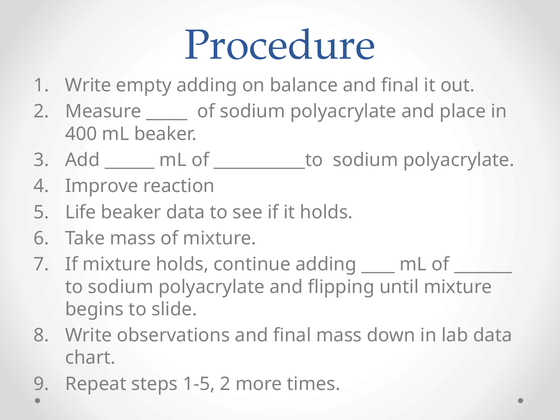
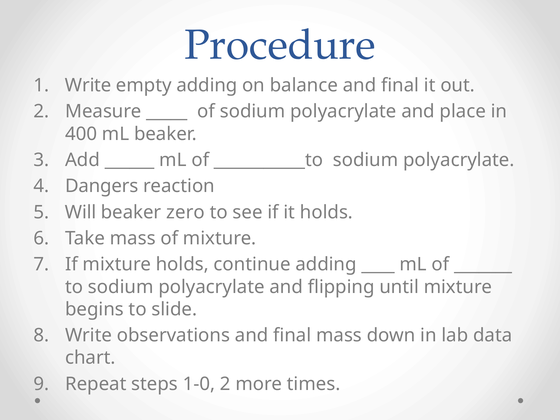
Improve: Improve -> Dangers (102, 186)
Life: Life -> Will (81, 212)
beaker data: data -> zero (186, 212)
1-5: 1-5 -> 1-0 (199, 384)
